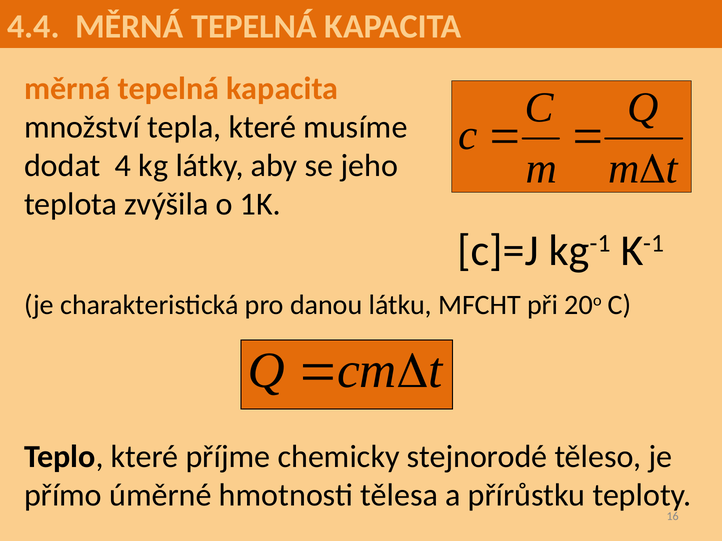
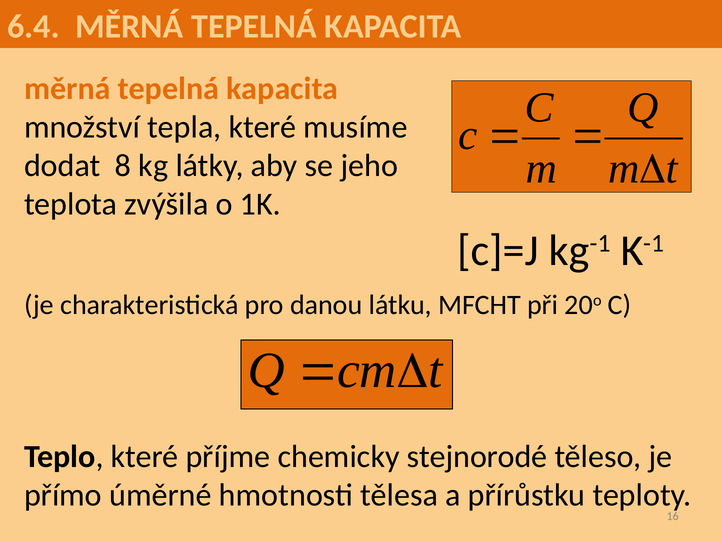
4.4: 4.4 -> 6.4 (33, 26)
4: 4 -> 8 (123, 166)
